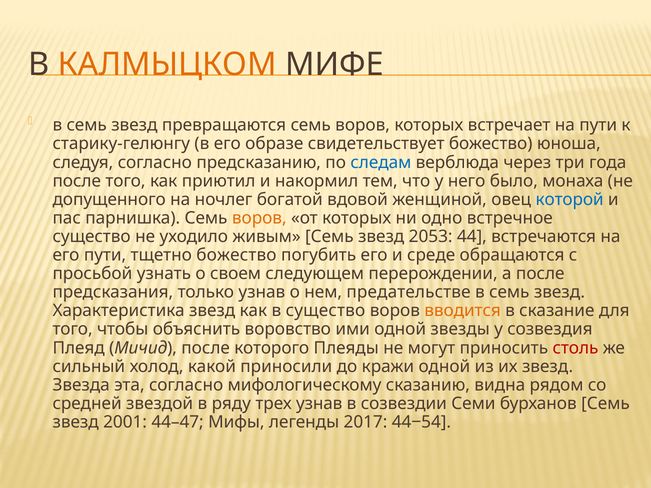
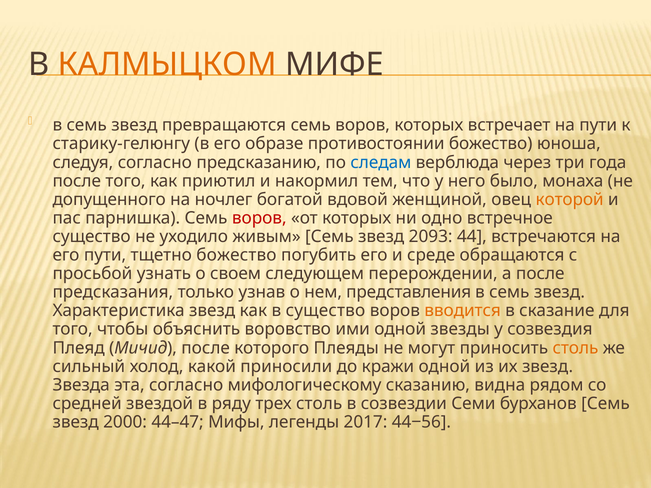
свидетельствует: свидетельствует -> противостоянии (376, 144)
которой colour: blue -> orange (570, 200)
воров colour: orange -> red (259, 218)
2053: 2053 -> 2093 (431, 237)
предательстве: предательстве -> представления (409, 292)
столь colour: red -> orange (575, 348)
трех узнав: узнав -> столь (319, 404)
2001: 2001 -> 2000 (125, 422)
44‒54: 44‒54 -> 44‒56 (421, 422)
